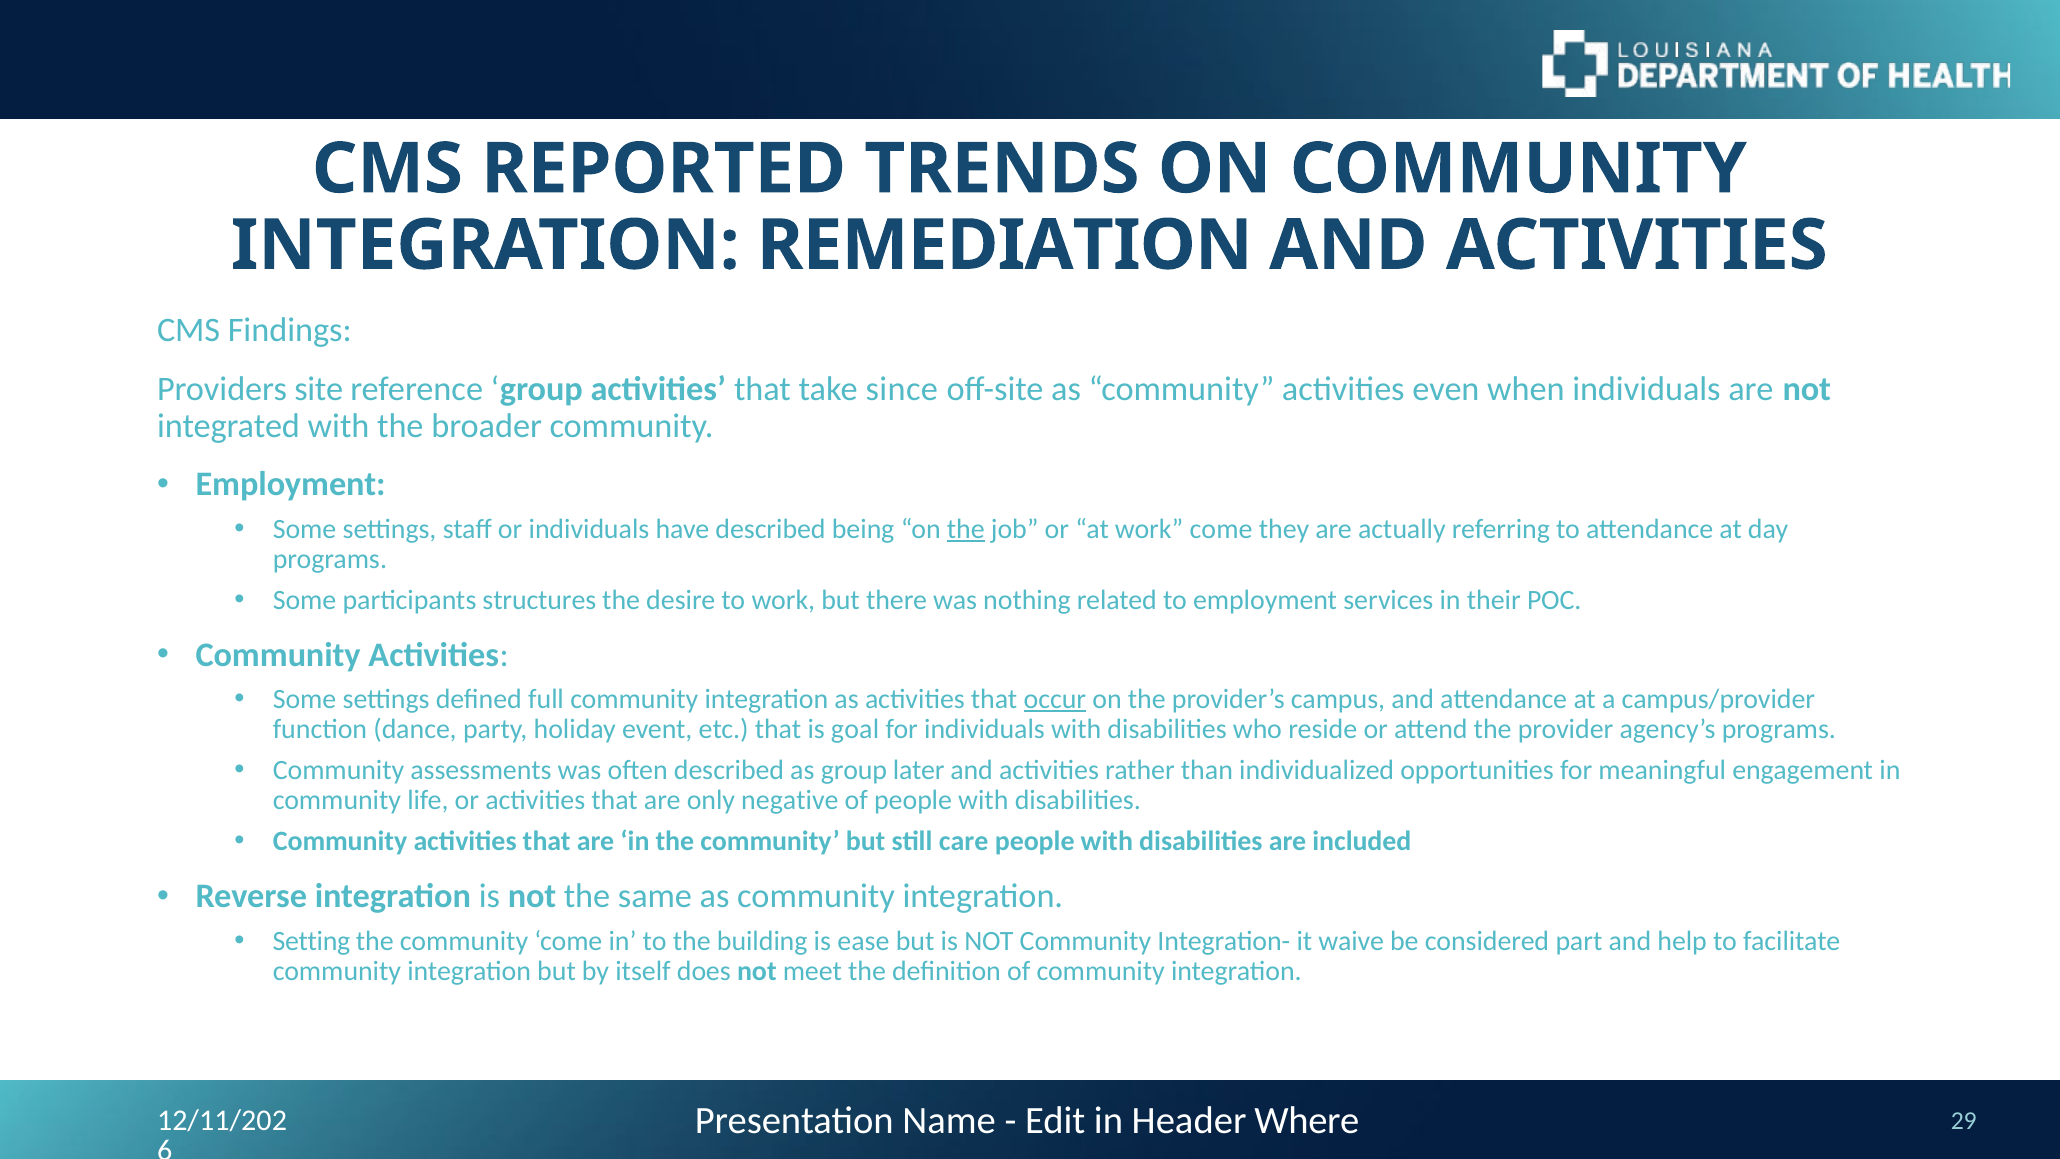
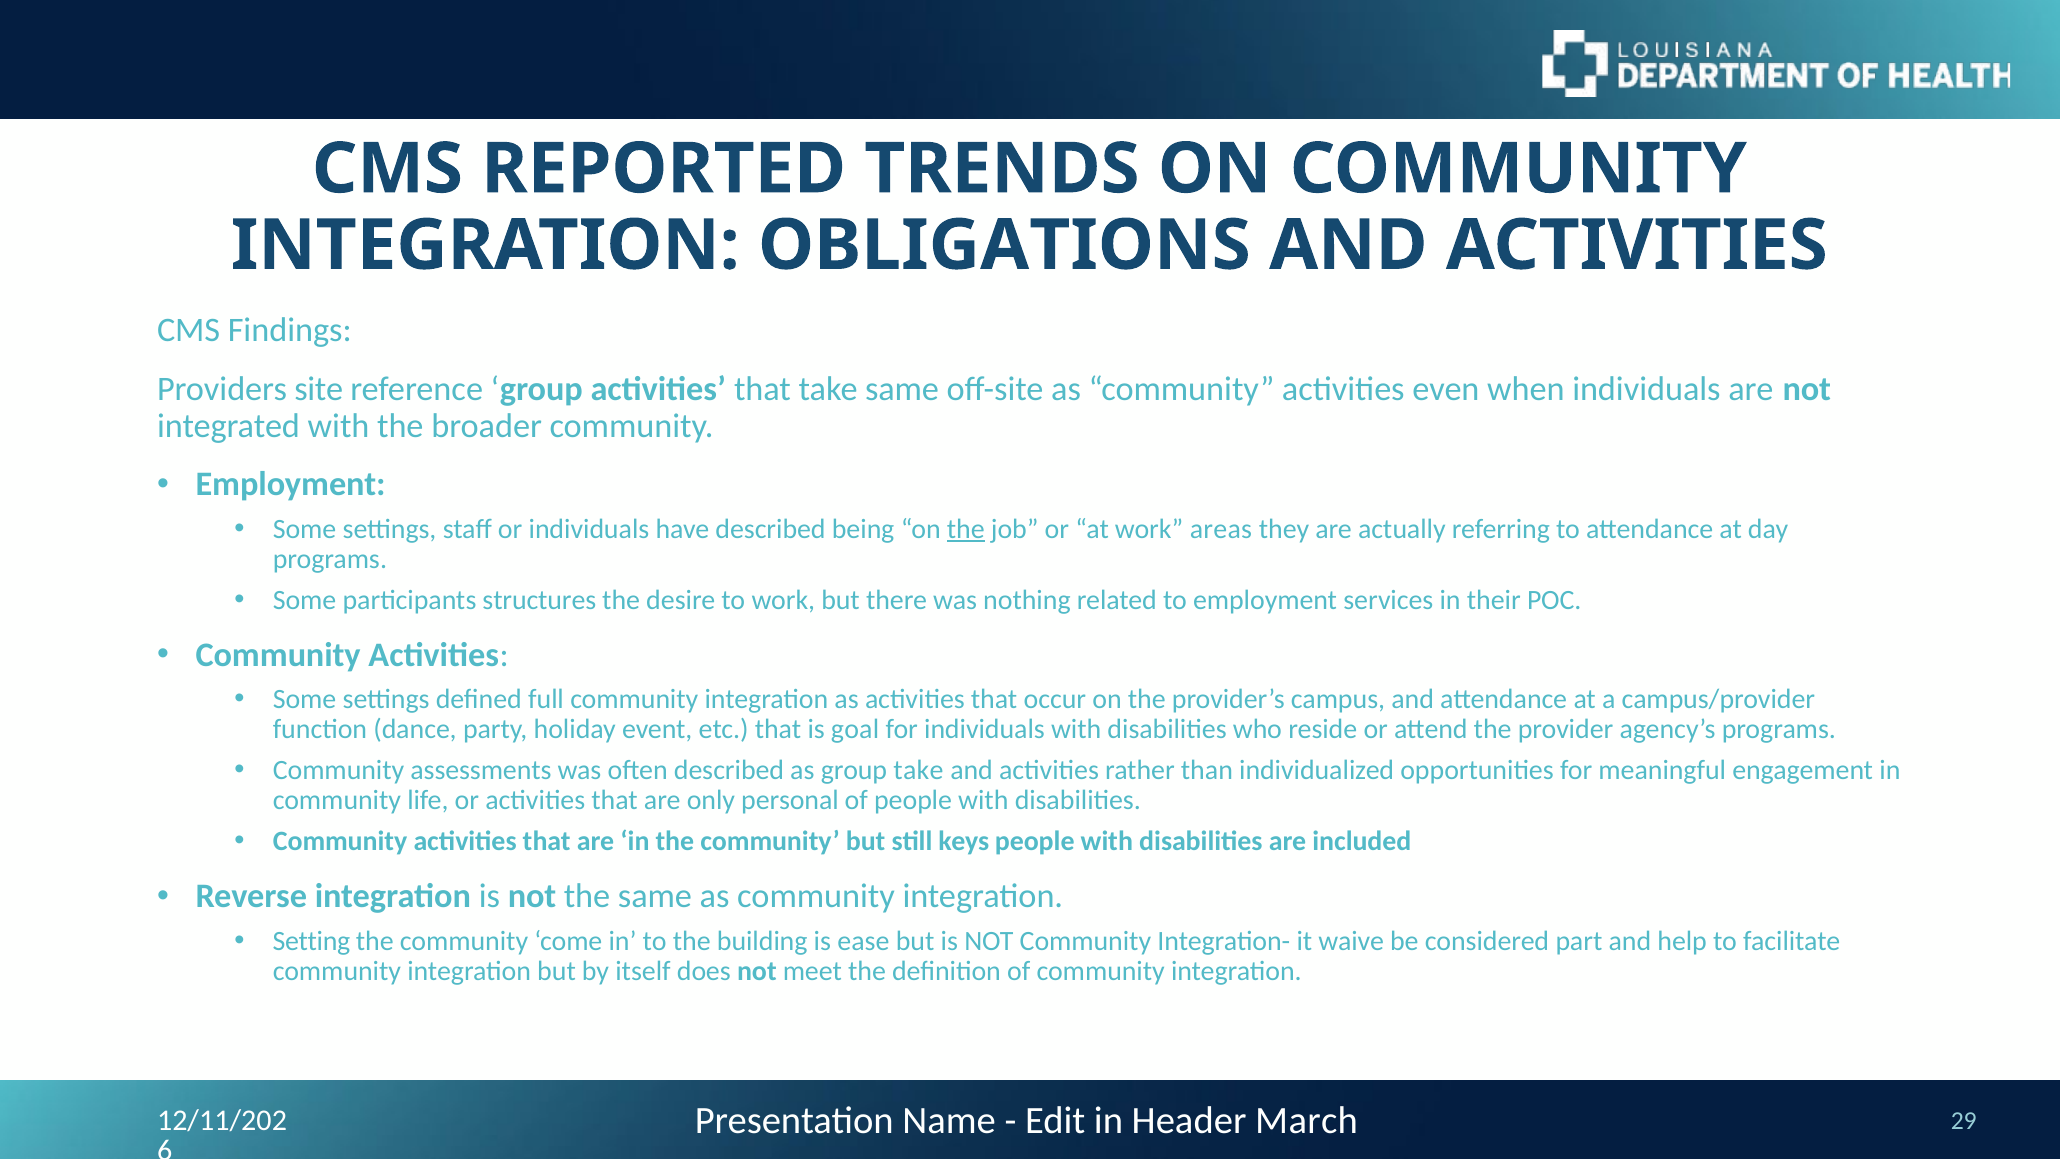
REMEDIATION: REMEDIATION -> OBLIGATIONS (1004, 245)
take since: since -> same (902, 389)
work come: come -> areas (1221, 529)
occur underline: present -> none (1055, 699)
group later: later -> take (918, 770)
negative: negative -> personal (790, 800)
care: care -> keys (964, 841)
Where: Where -> March (1307, 1121)
